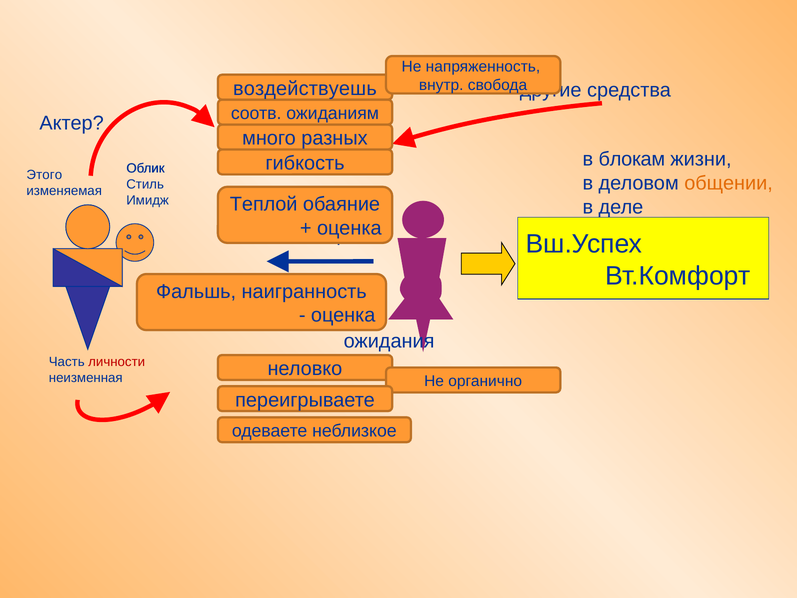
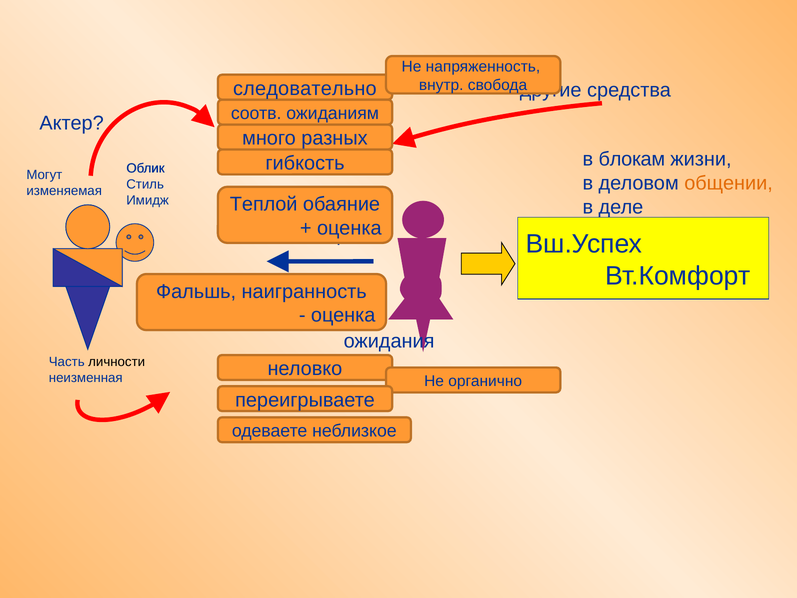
воздействуешь: воздействуешь -> следовательно (305, 89)
Этого: Этого -> Могут (44, 175)
личности colour: red -> black (117, 362)
